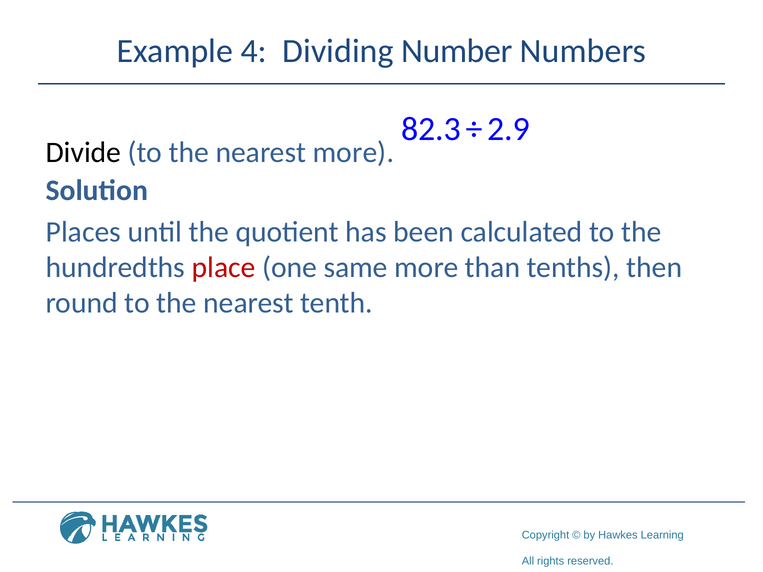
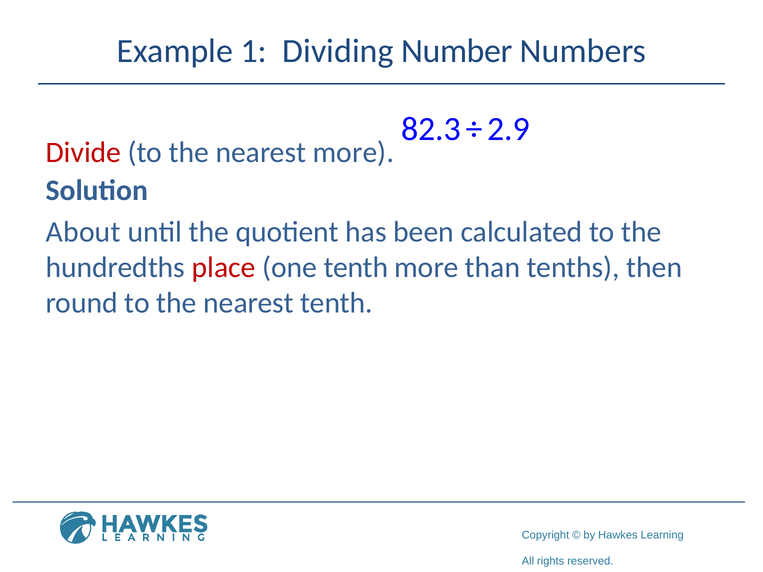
4: 4 -> 1 (254, 51)
Divide colour: black -> red (83, 152)
Places: Places -> About (83, 232)
one same: same -> tenth (356, 268)
